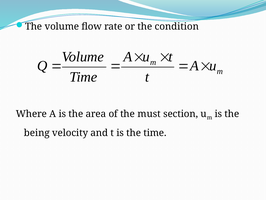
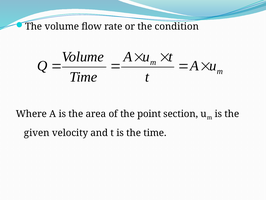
must: must -> point (149, 114)
being: being -> given (37, 132)
